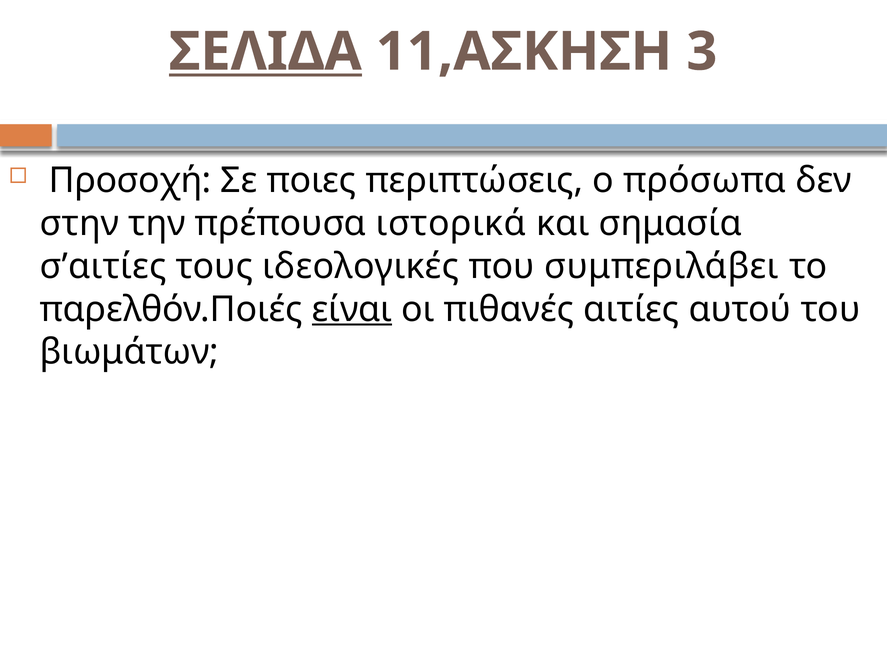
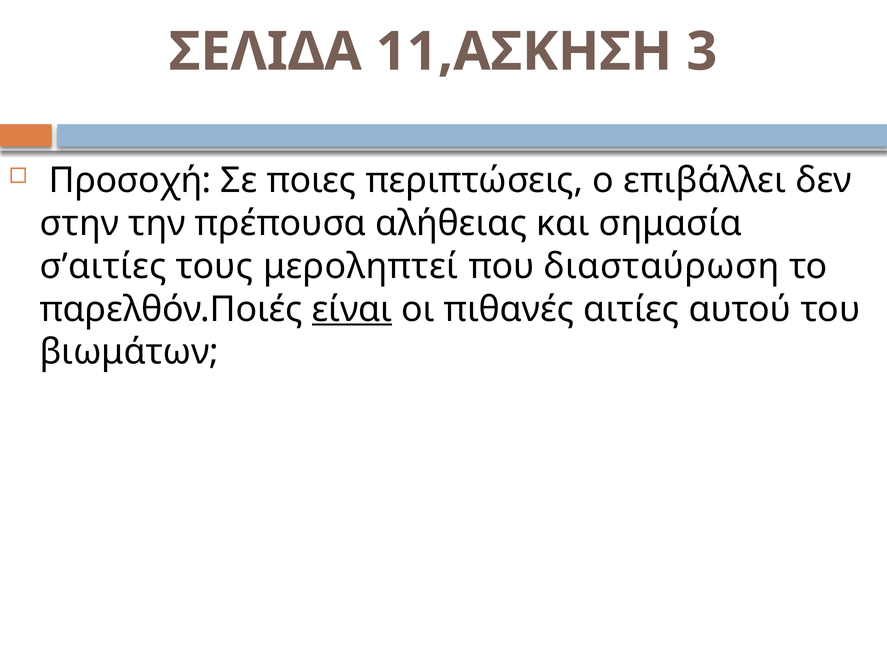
ΣΕΛΙΔΑ underline: present -> none (265, 52)
πρόσωπα: πρόσωπα -> επιβάλλει (705, 181)
ιστορικά: ιστορικά -> αλήθειας (451, 224)
ιδεολογικές: ιδεολογικές -> μεροληπτεί (361, 267)
συμπεριλάβει: συμπεριλάβει -> διασταύρωση (662, 267)
